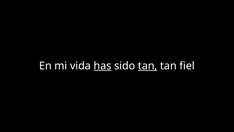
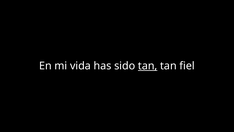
has underline: present -> none (103, 66)
